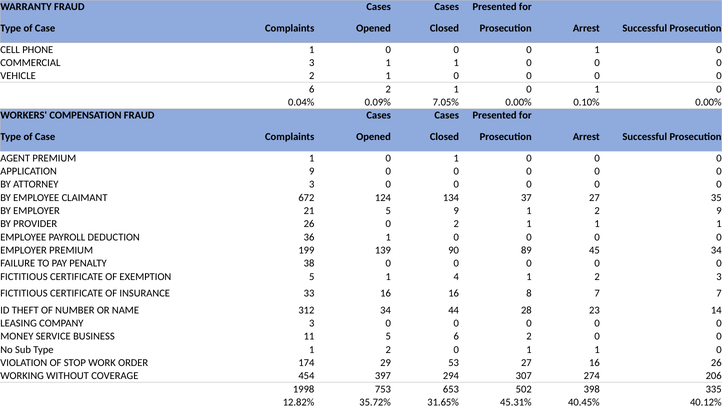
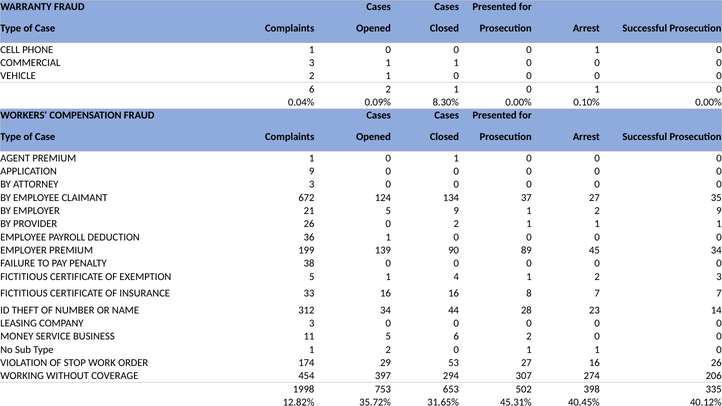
7.05%: 7.05% -> 8.30% (446, 102)
